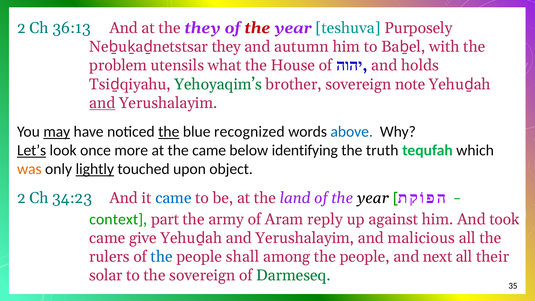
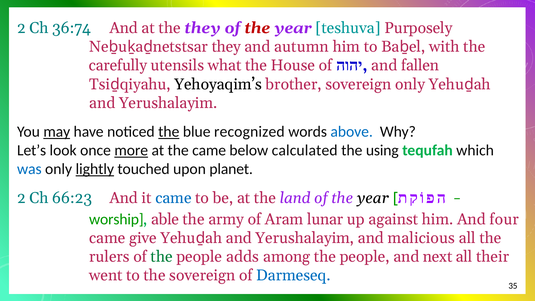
36:13: 36:13 -> 36:74 (72, 28)
problem: problem -> carefully (118, 65)
holds: holds -> fallen (420, 65)
Yehoyaqim’s colour: green -> black (218, 84)
sovereign note: note -> only (410, 84)
and underline: present -> none (102, 103)
Let’s underline: present -> none (32, 150)
more underline: none -> present (131, 150)
identifying: identifying -> calculated (305, 150)
truth: truth -> using (382, 150)
was colour: orange -> blue (29, 169)
object: object -> planet (231, 169)
34:23: 34:23 -> 66:23 (72, 198)
context: context -> worship (116, 219)
part: part -> able (165, 219)
reply: reply -> lunar (325, 219)
took: took -> four (504, 219)
the colour: blue -> green (162, 257)
shall: shall -> adds (243, 257)
solar: solar -> went (106, 275)
Darmeseq colour: green -> blue (293, 275)
